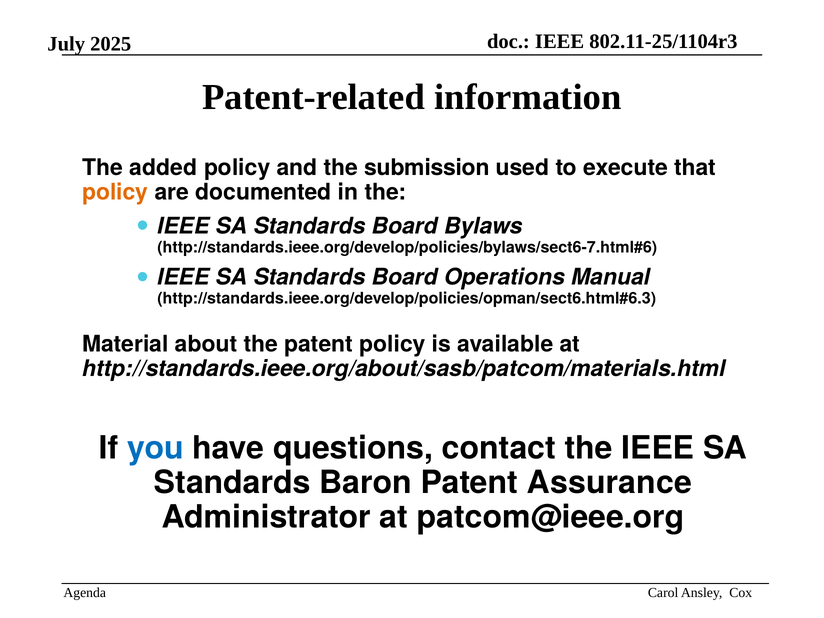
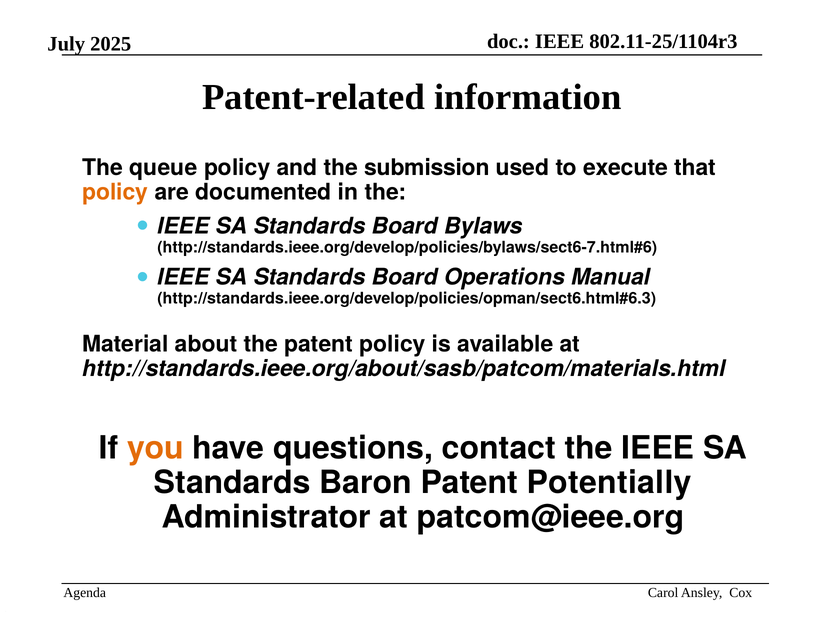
added: added -> queue (163, 168)
you colour: blue -> orange (155, 448)
Assurance: Assurance -> Potentially (609, 483)
